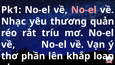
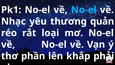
No-el colour: pink -> light blue (84, 10)
tríu: tríu -> loại (50, 33)
loan: loan -> phải (104, 56)
